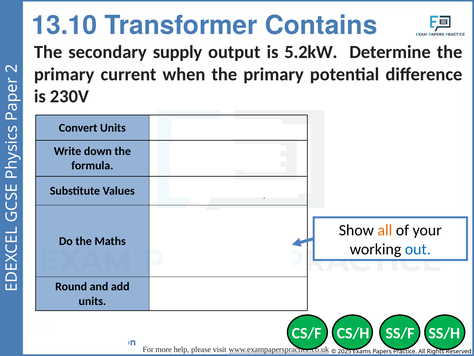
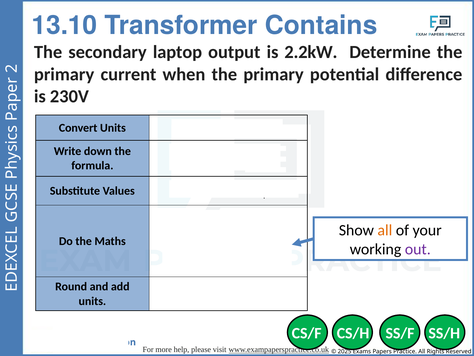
supply: supply -> laptop (177, 52)
5.2kW: 5.2kW -> 2.2kW (311, 52)
out colour: blue -> purple (418, 249)
